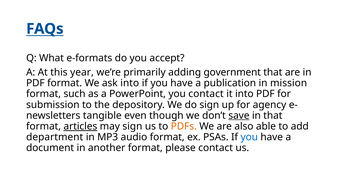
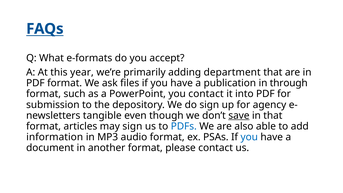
government: government -> department (232, 72)
ask into: into -> files (130, 83)
mission: mission -> through (289, 83)
articles underline: present -> none (80, 126)
PDFs colour: orange -> blue (184, 126)
department: department -> information (55, 137)
